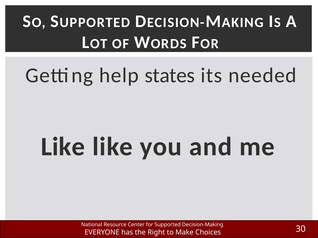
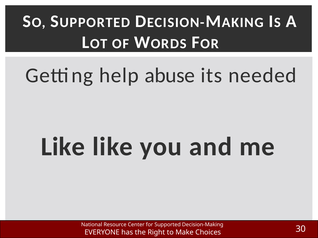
states: states -> abuse (170, 76)
